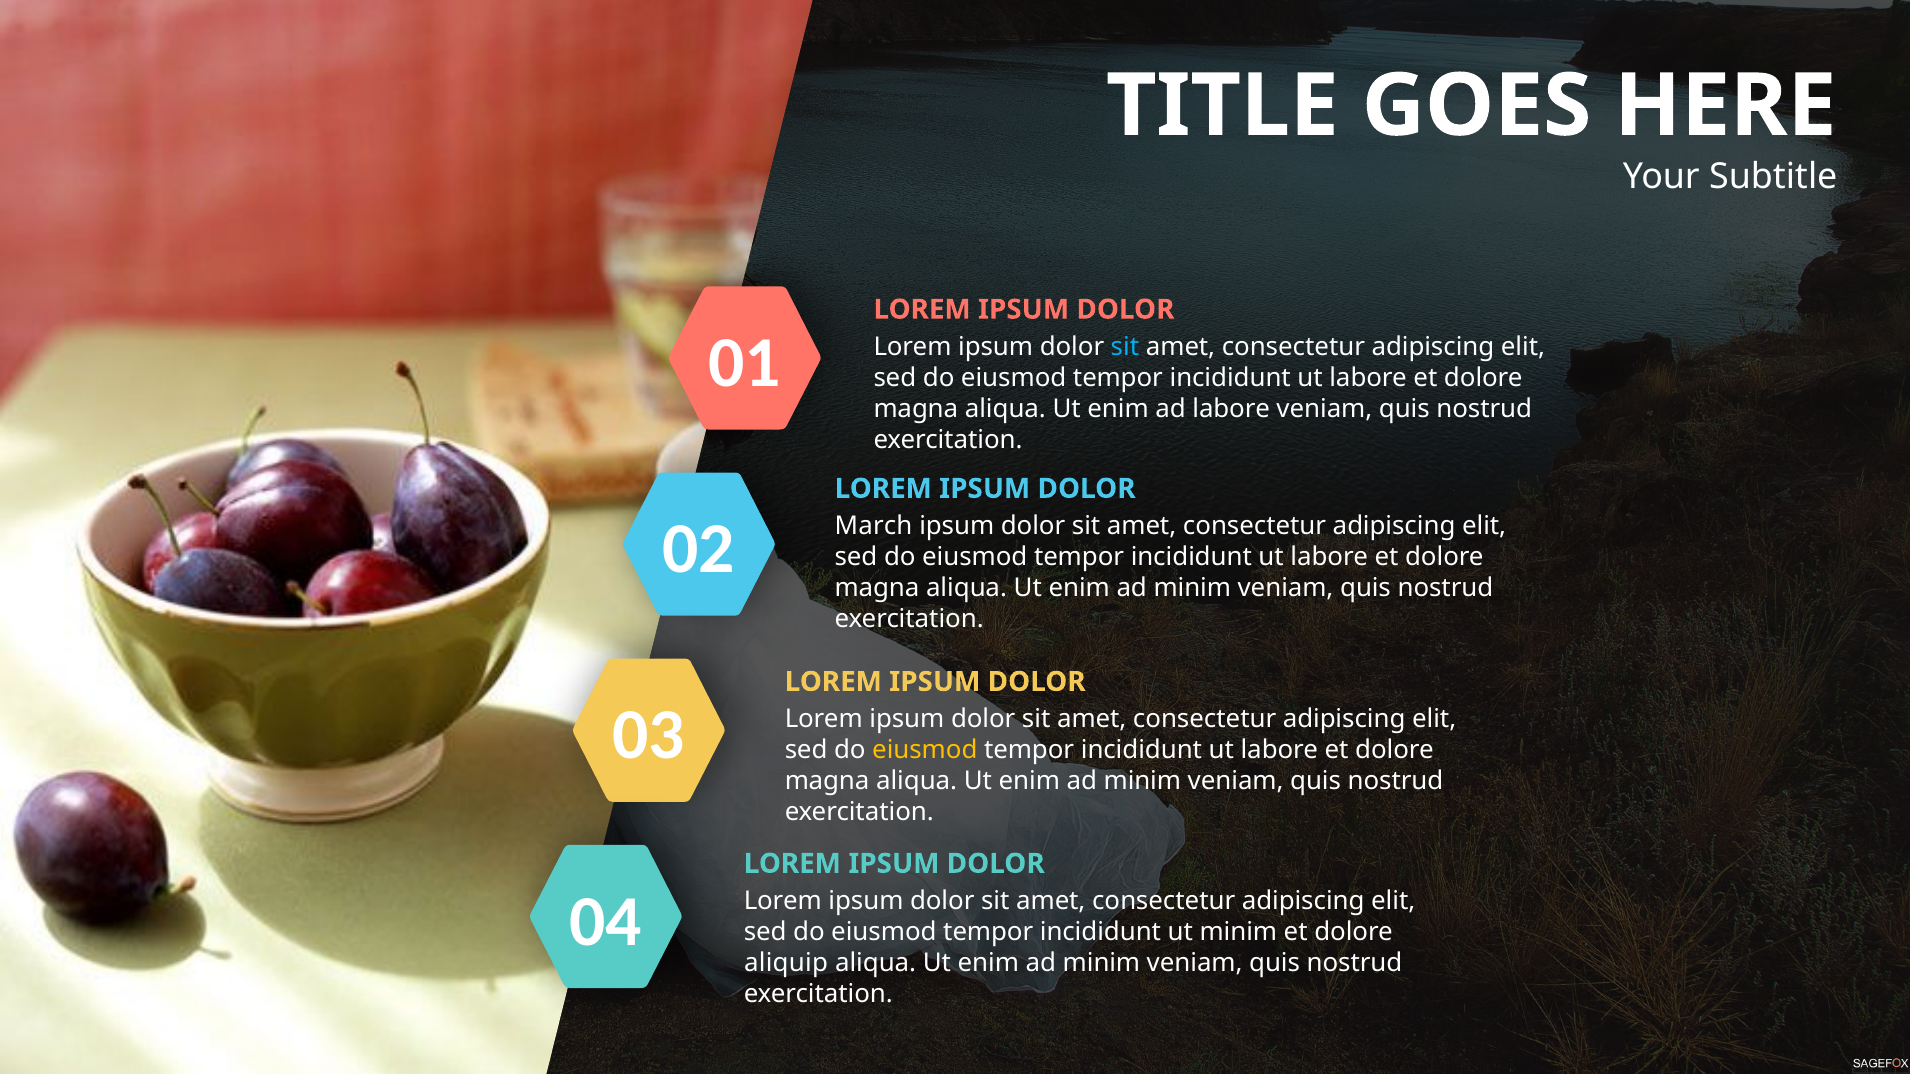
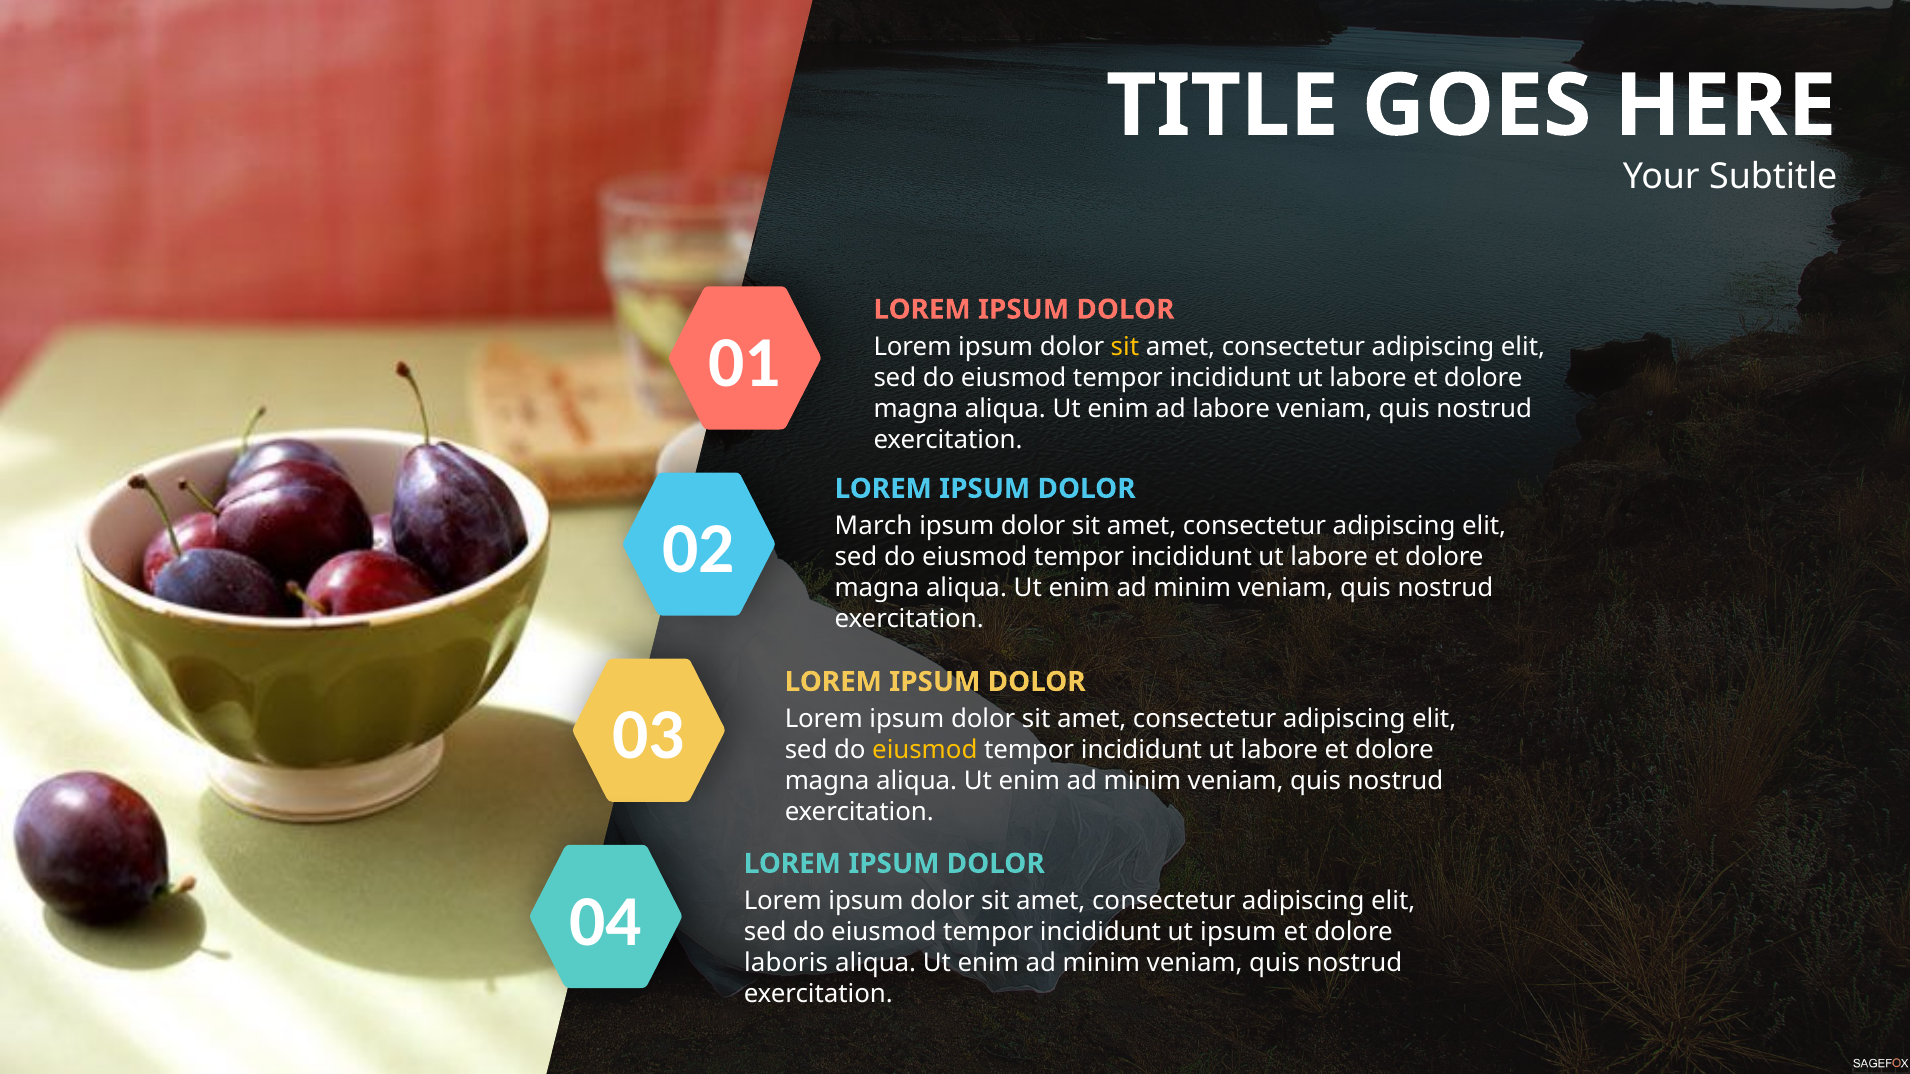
sit colour: light blue -> yellow (1125, 347)
ut minim: minim -> ipsum (1238, 932)
aliquip: aliquip -> laboris (786, 963)
